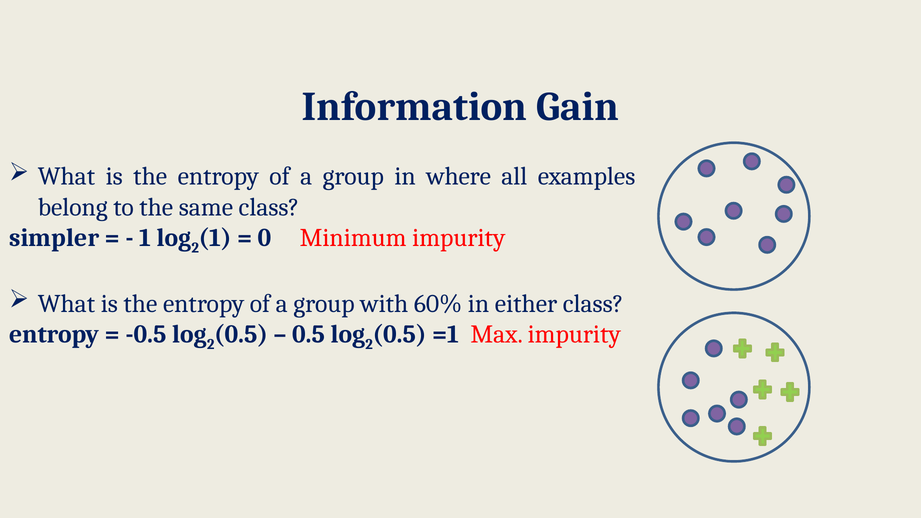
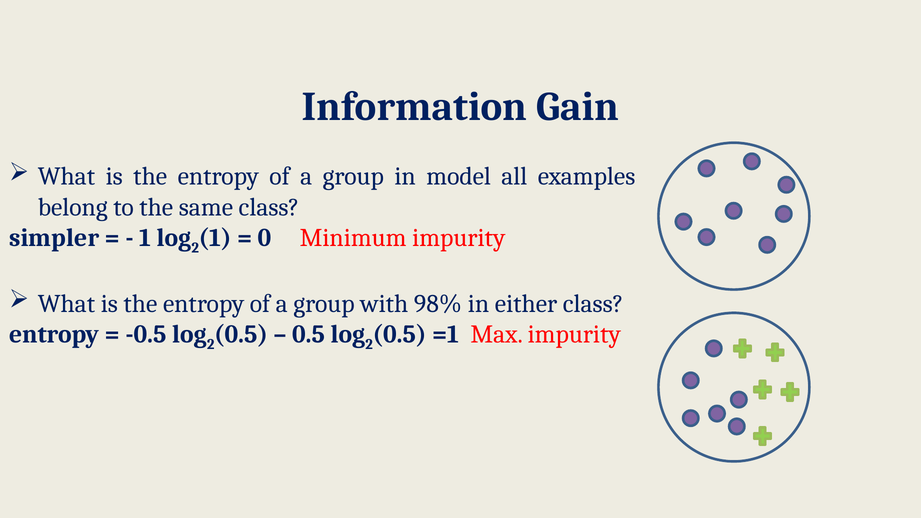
where: where -> model (459, 177)
60%: 60% -> 98% (438, 304)
